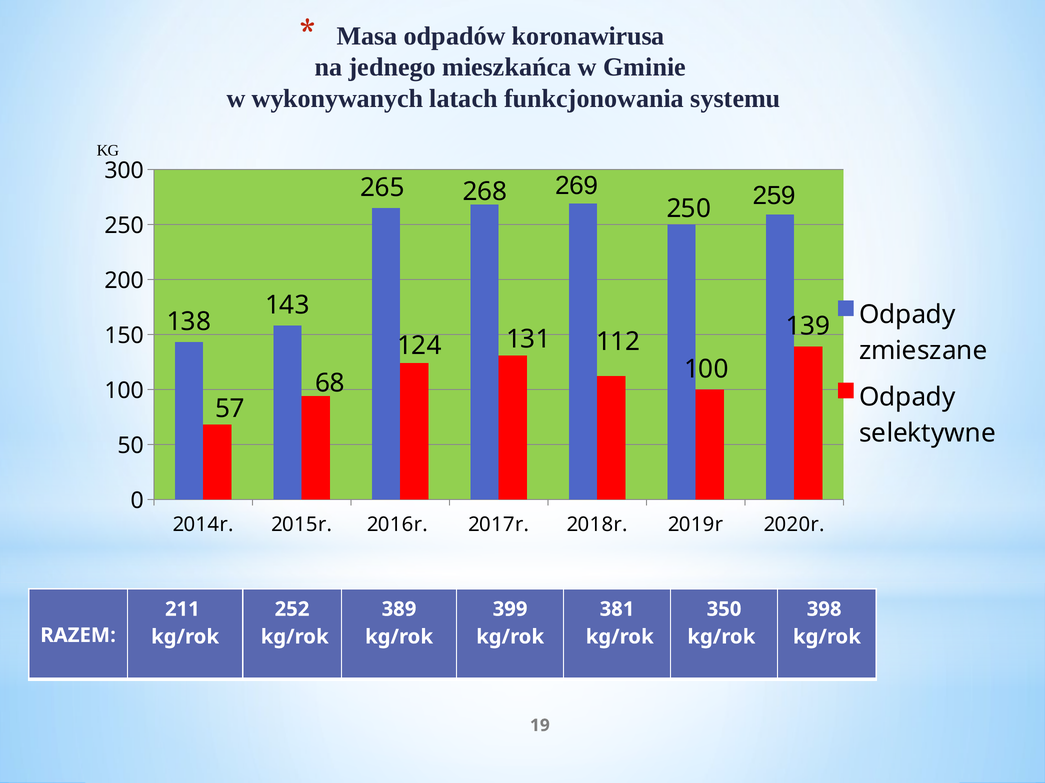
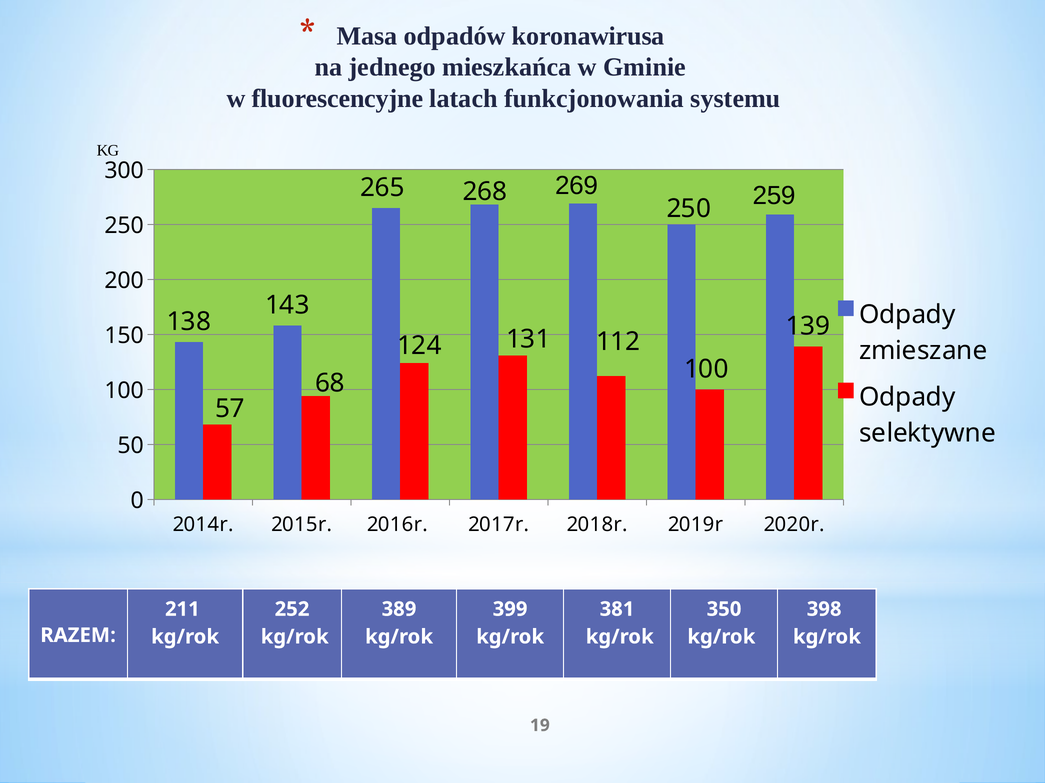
wykonywanych: wykonywanych -> fluorescencyjne (337, 99)
